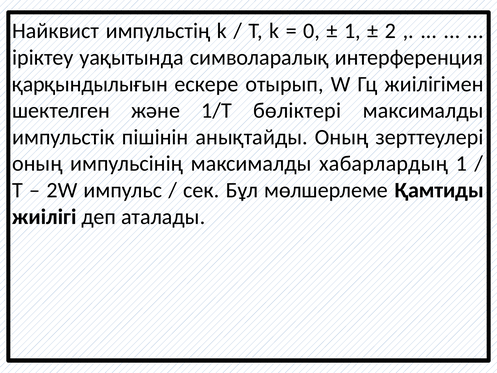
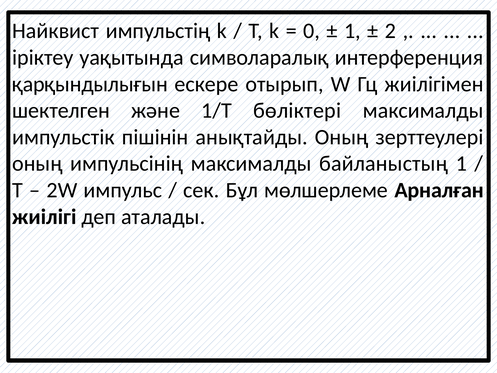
хабарлардың: хабарлардың -> байланыстың (384, 164)
Қамтиды: Қамтиды -> Арналған (439, 190)
